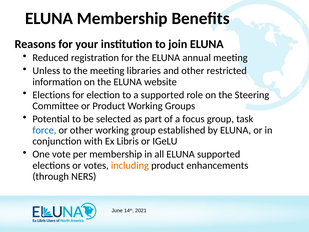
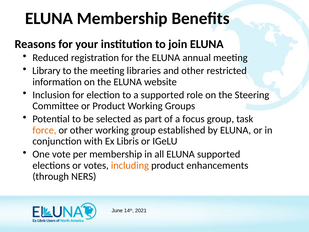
Unless: Unless -> Library (46, 71)
Elections: Elections -> Inclusion (51, 95)
force colour: blue -> orange (44, 130)
